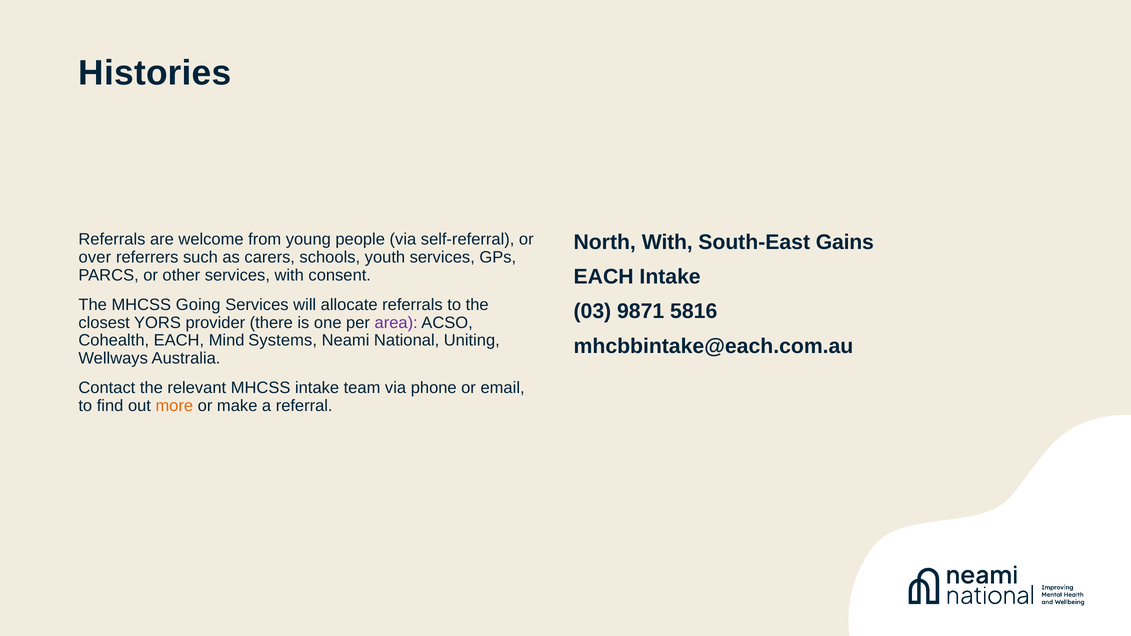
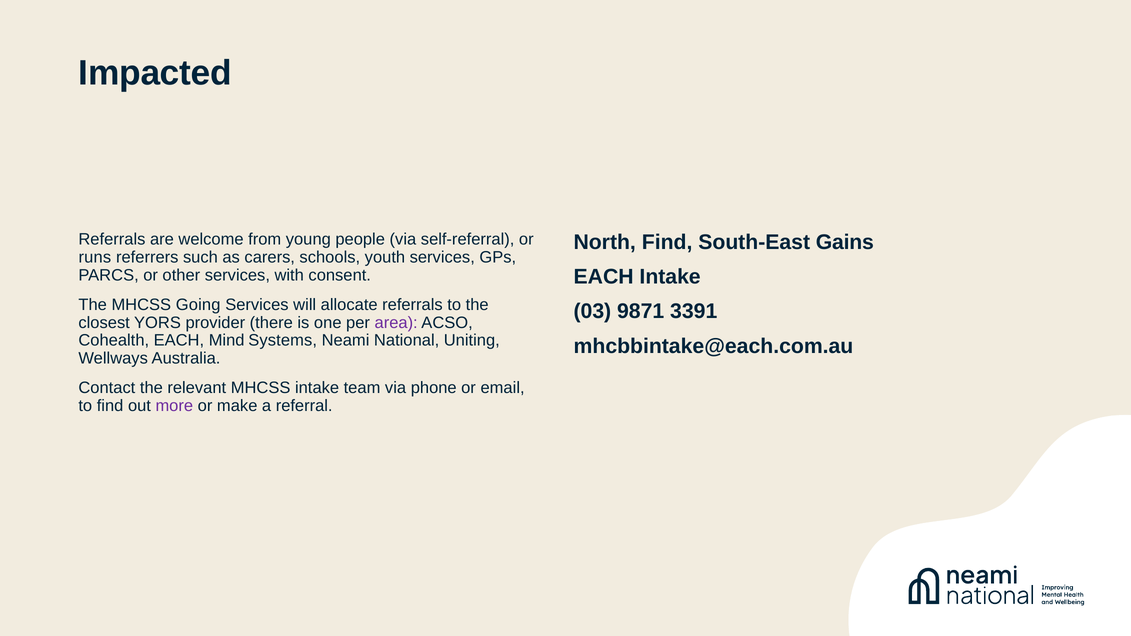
Histories: Histories -> Impacted (155, 73)
North With: With -> Find (667, 242)
over: over -> runs (95, 257)
5816: 5816 -> 3391 (694, 311)
more colour: orange -> purple (174, 406)
